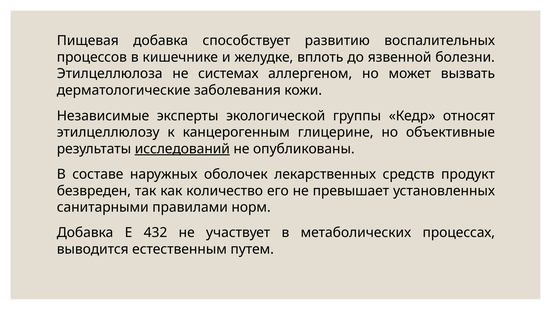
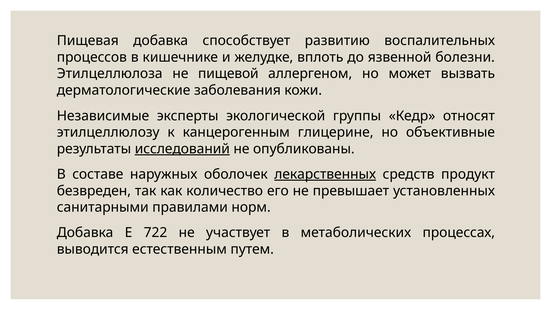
системах: системах -> пищевой (228, 74)
лекарственных underline: none -> present (325, 174)
432: 432 -> 722 (156, 233)
